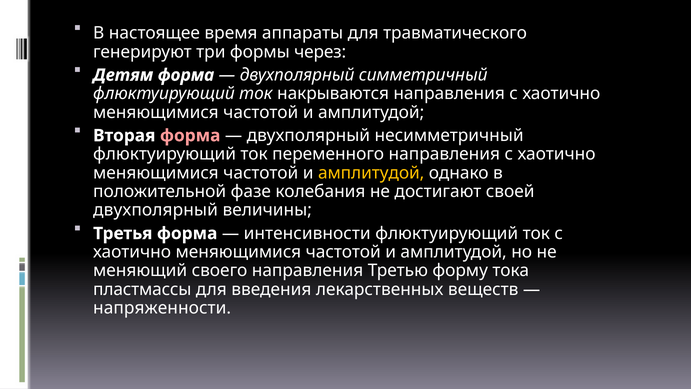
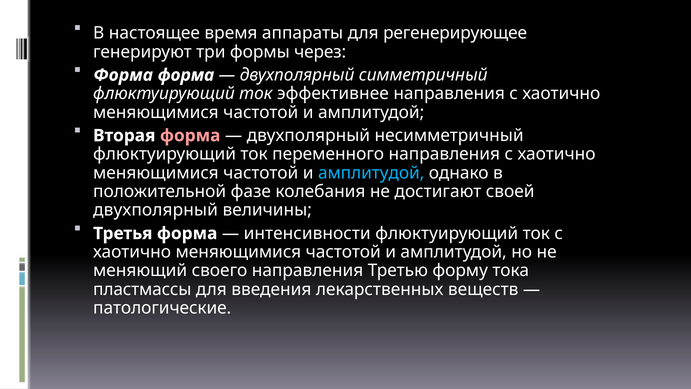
травматического: травматического -> регенерирующее (455, 33)
Детям: Детям -> Форма (123, 75)
накрываются: накрываются -> эффективнее (333, 94)
амплитудой colour: yellow -> light blue (371, 173)
напряженности: напряженности -> патологические (162, 308)
